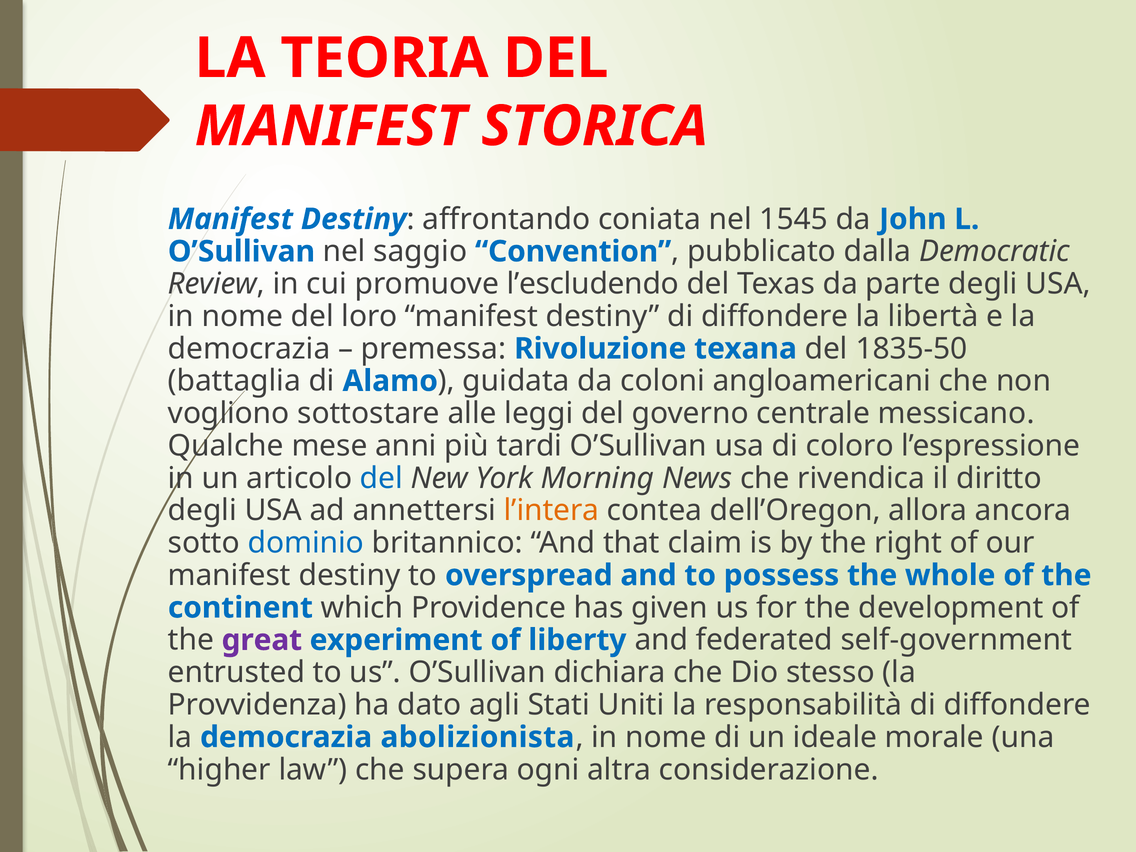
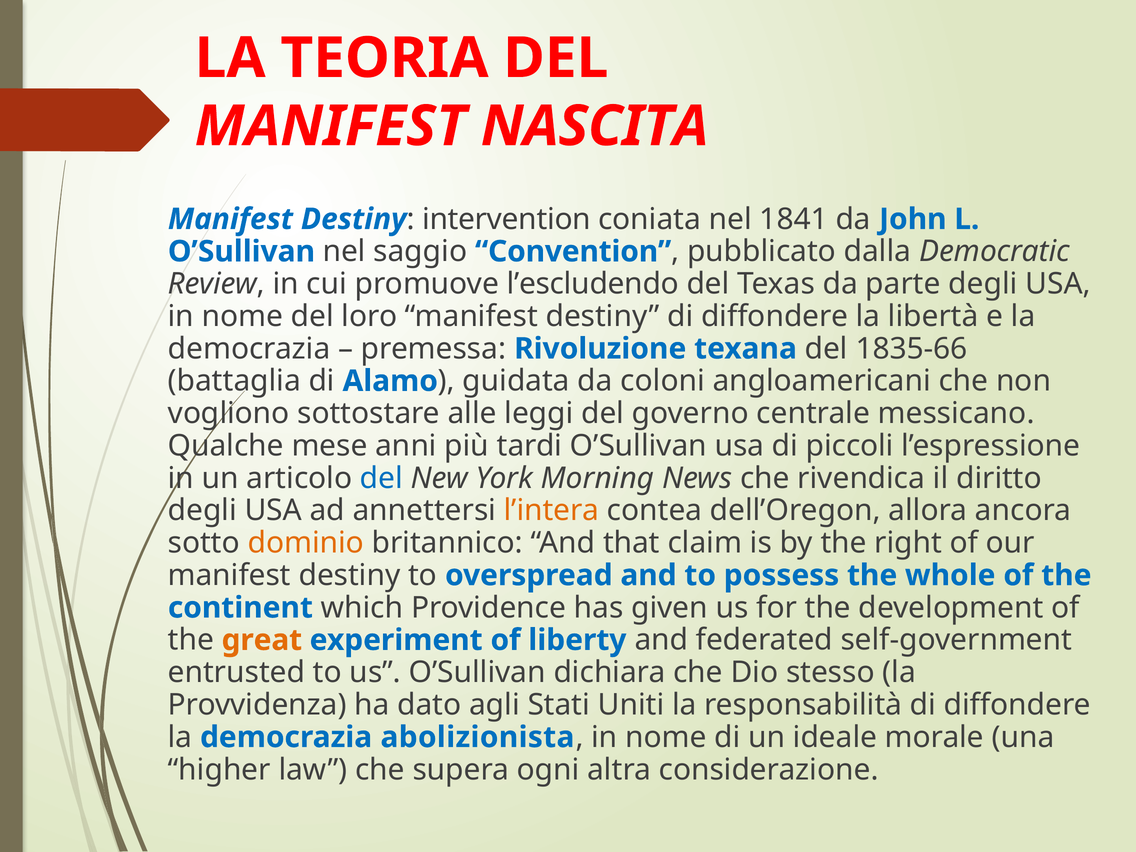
STORICA: STORICA -> NASCITA (595, 126)
affrontando: affrontando -> intervention (507, 219)
1545: 1545 -> 1841 (794, 219)
1835-50: 1835-50 -> 1835-66 (912, 349)
coloro: coloro -> piccoli (850, 446)
dominio colour: blue -> orange (306, 543)
great colour: purple -> orange (262, 640)
